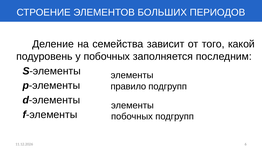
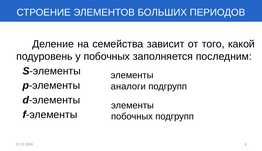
правило: правило -> аналоги (128, 86)
